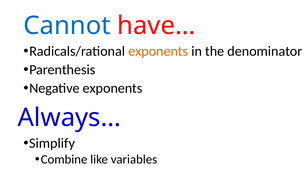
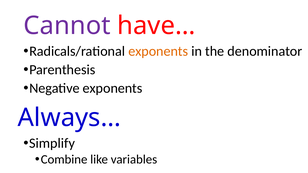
Cannot colour: blue -> purple (67, 26)
